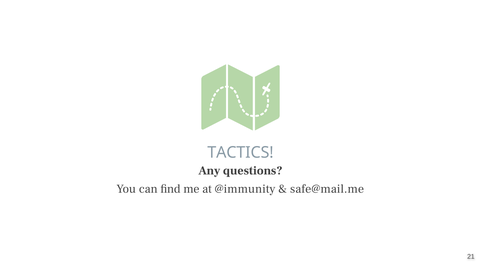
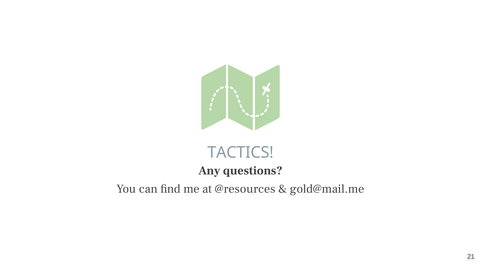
@immunity: @immunity -> @resources (245, 189)
safe@mail.me: safe@mail.me -> gold@mail.me (327, 189)
